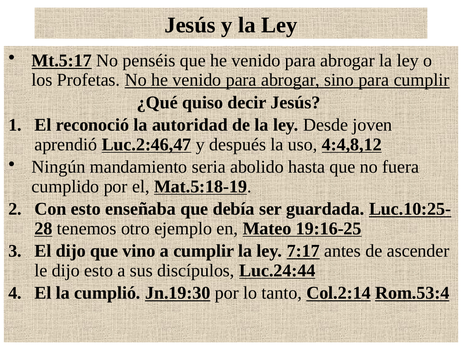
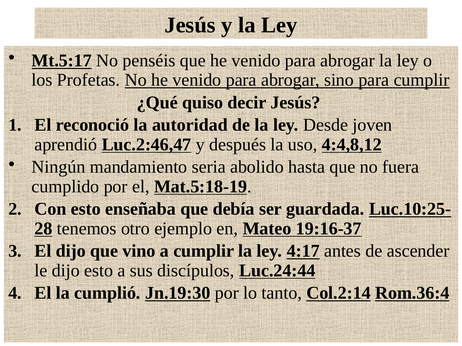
19:16-25: 19:16-25 -> 19:16-37 (329, 229)
7:17: 7:17 -> 4:17 (303, 251)
Rom.53:4: Rom.53:4 -> Rom.36:4 (412, 293)
